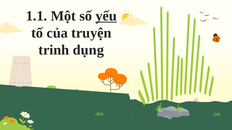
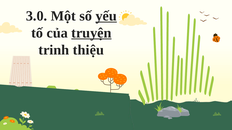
1.1: 1.1 -> 3.0 (37, 16)
truyện underline: none -> present (91, 33)
dụng: dụng -> thiệu (88, 50)
